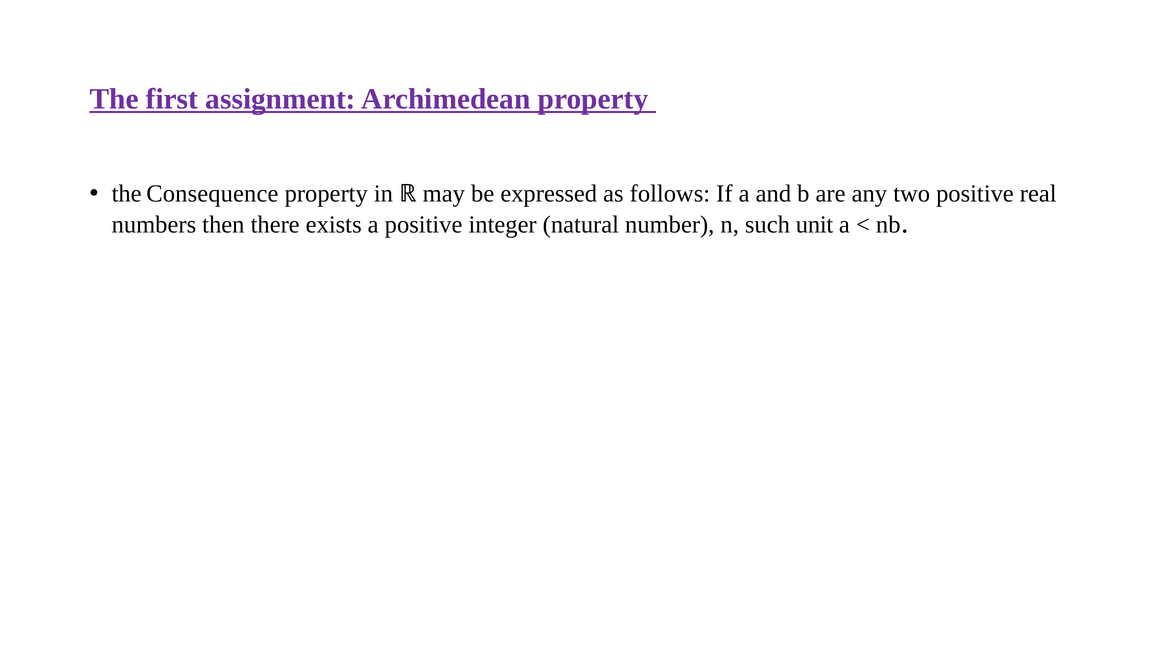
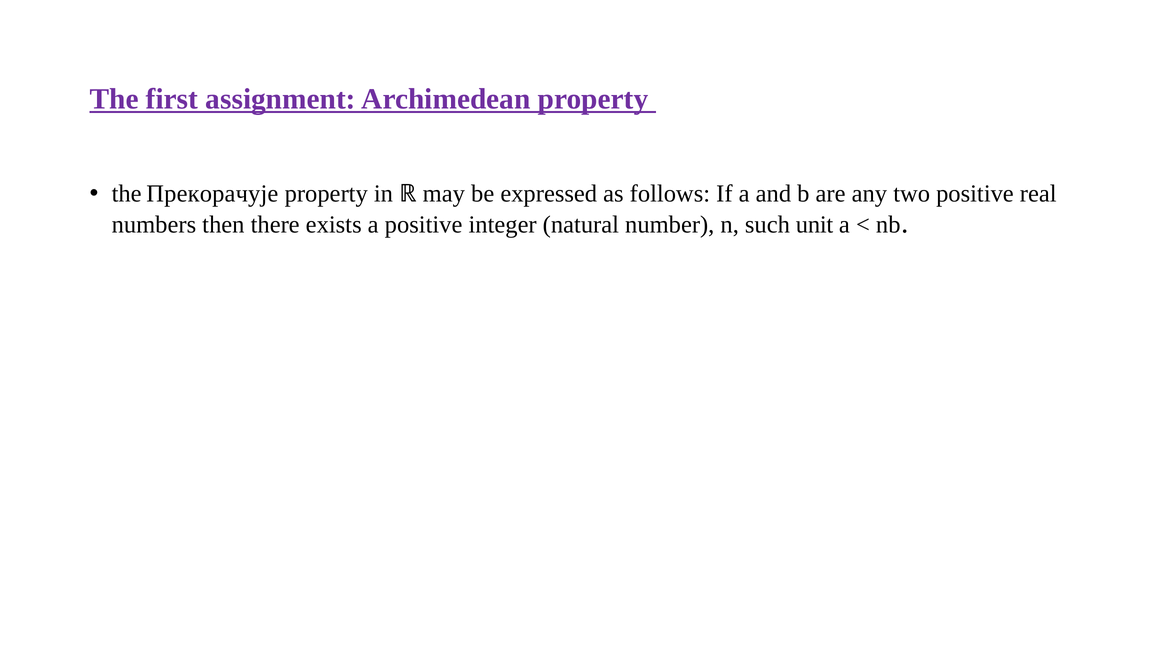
Consequence: Consequence -> Прекорачује (212, 194)
